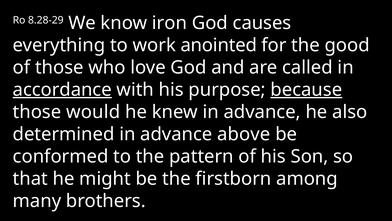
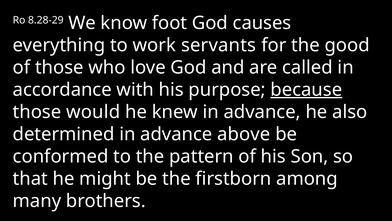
iron: iron -> foot (169, 23)
anointed: anointed -> servants (219, 45)
accordance underline: present -> none (62, 89)
